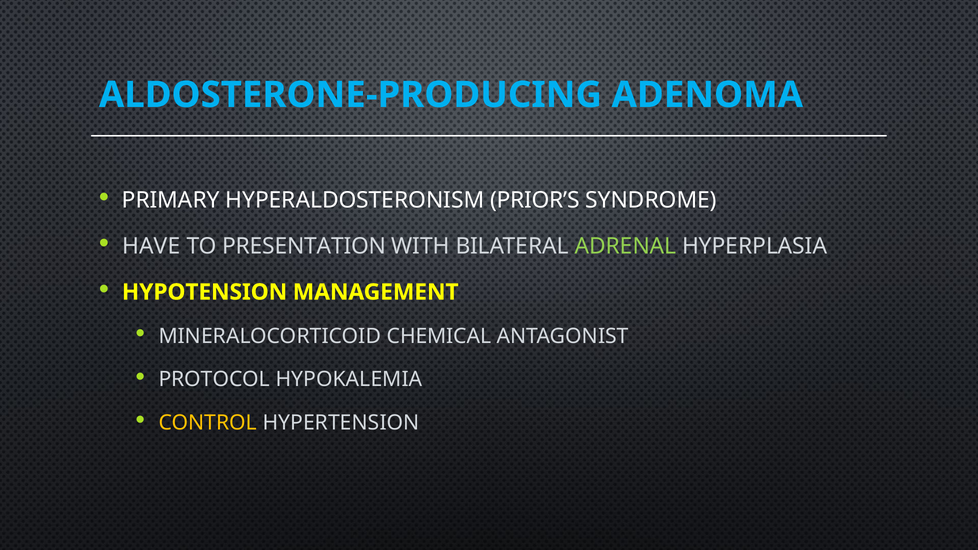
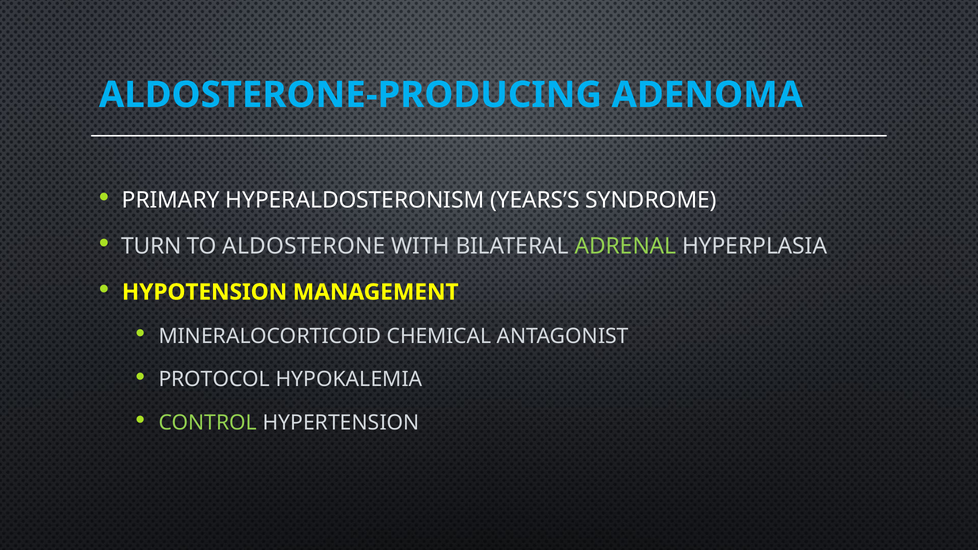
PRIOR’S: PRIOR’S -> YEARS’S (535, 200)
HAVE: HAVE -> TURN (152, 246)
PRESENTATION: PRESENTATION -> ALDOSTERONE (304, 246)
CONTROL colour: yellow -> light green (208, 423)
